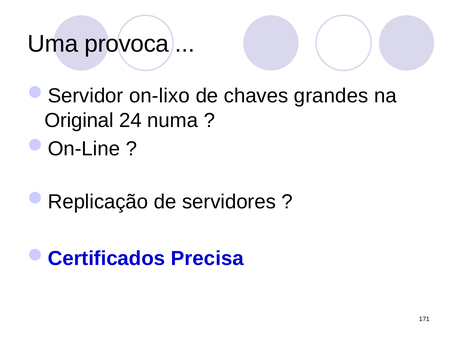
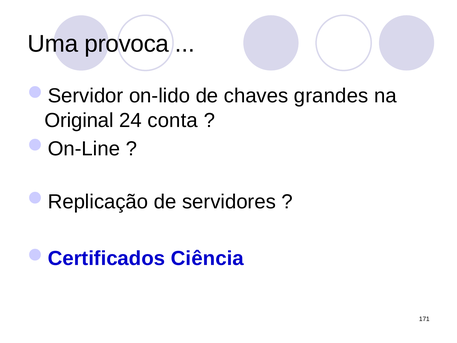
on-lixo: on-lixo -> on-lido (159, 96)
numa: numa -> conta (173, 120)
Precisa: Precisa -> Ciência (207, 258)
